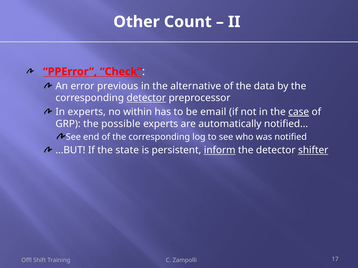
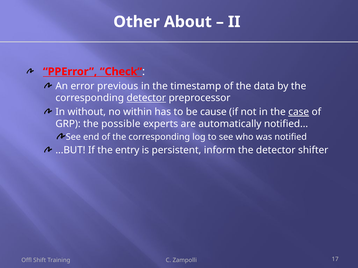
Count: Count -> About (188, 22)
alternative: alternative -> timestamp (196, 86)
In experts: experts -> without (87, 112)
email: email -> cause (213, 112)
state: state -> entry (127, 150)
inform underline: present -> none (220, 150)
shifter underline: present -> none (313, 150)
